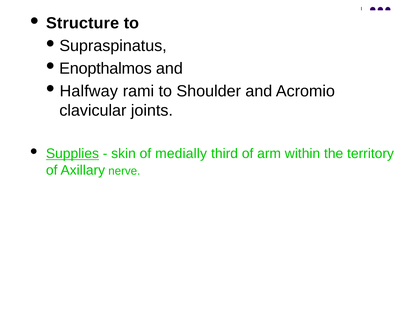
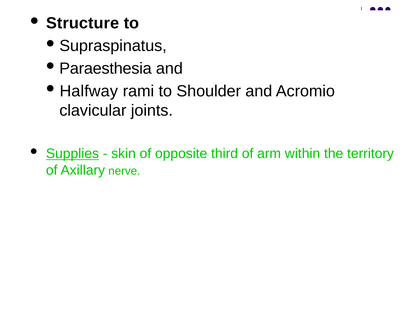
Enopthalmos: Enopthalmos -> Paraesthesia (106, 68)
medially: medially -> opposite (181, 154)
